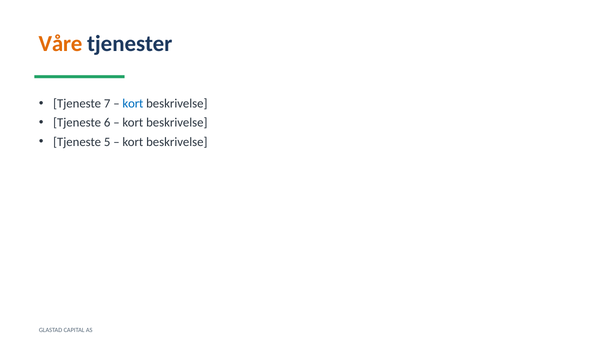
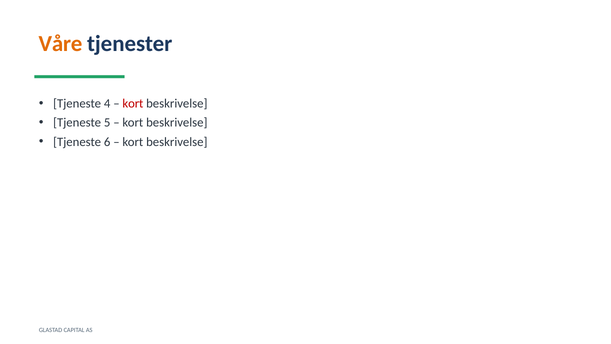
7: 7 -> 4 (107, 103)
kort colour: blue -> red (133, 103)
6: 6 -> 5 (107, 123)
5: 5 -> 6 (107, 142)
